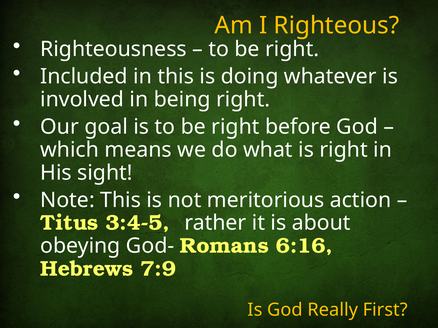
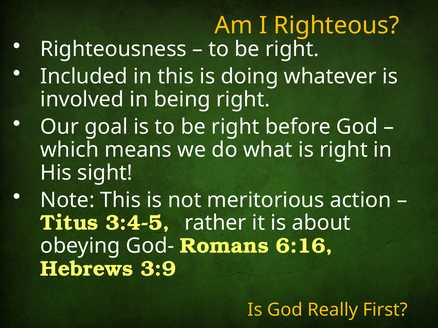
7:9: 7:9 -> 3:9 (158, 269)
